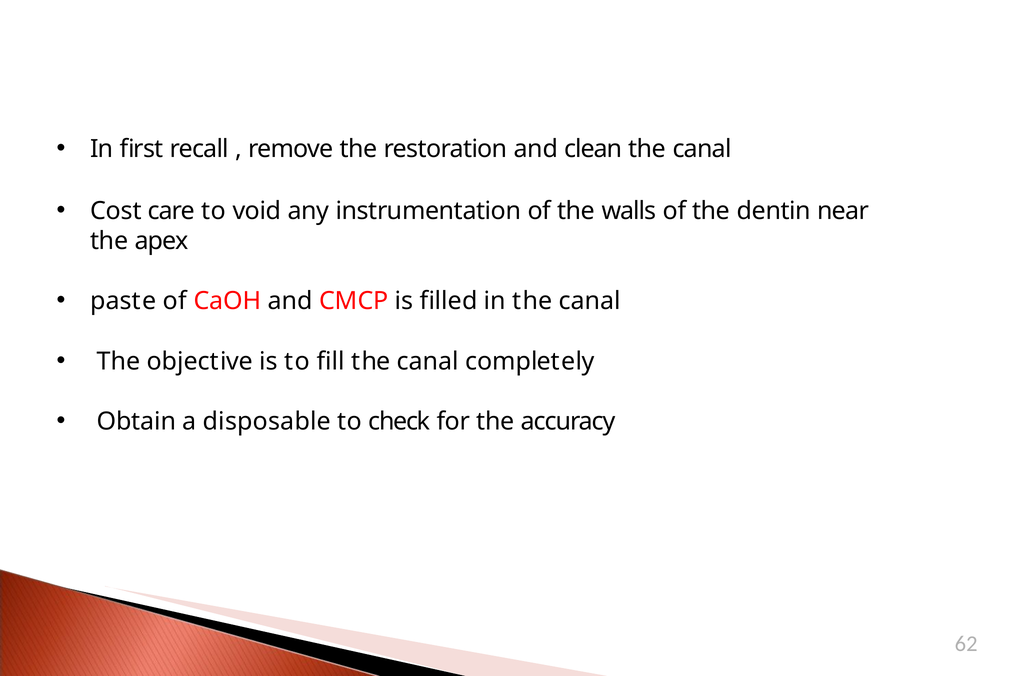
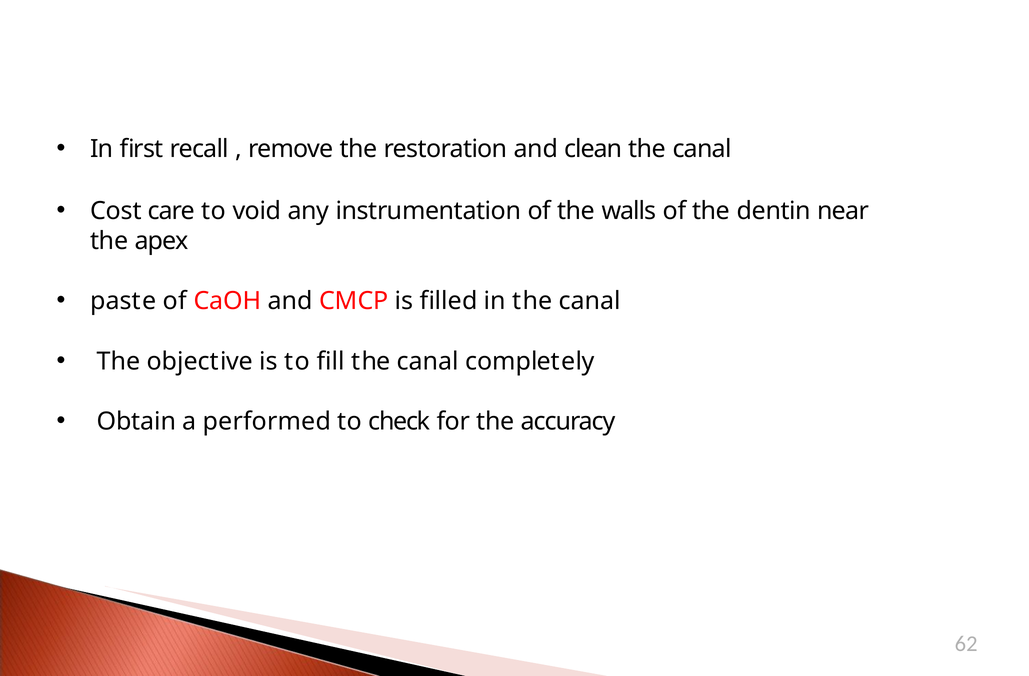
disposable: disposable -> performed (267, 422)
